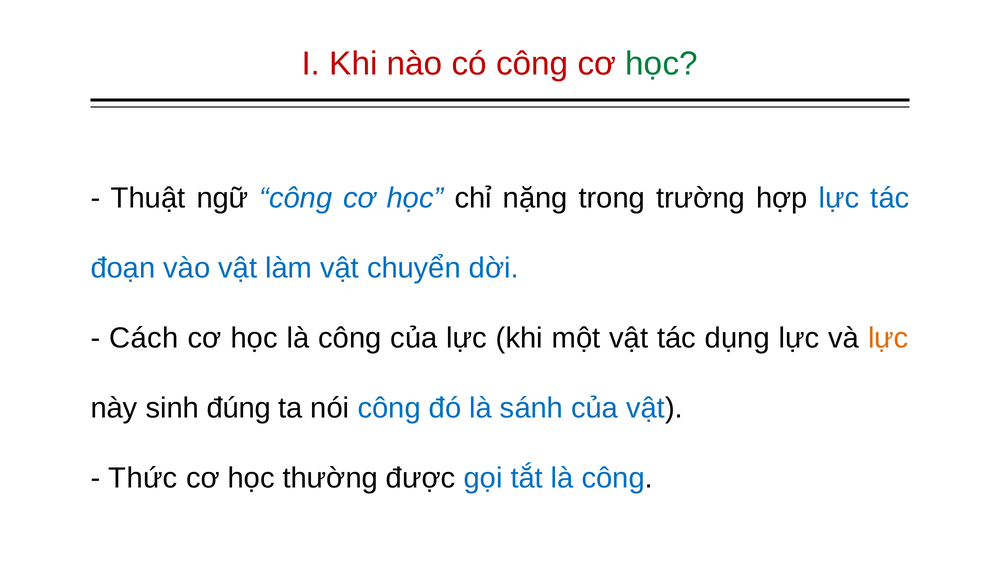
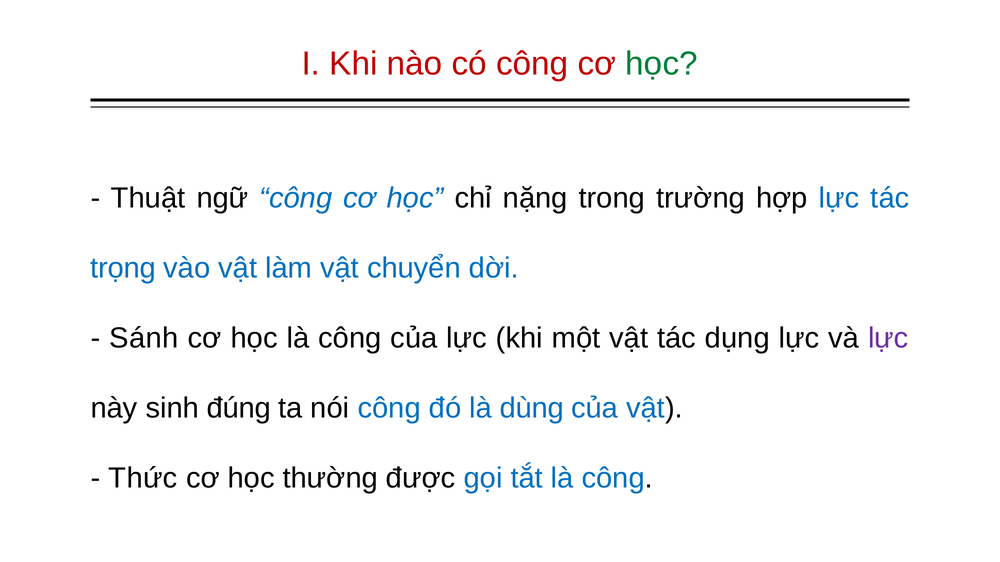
đoạn: đoạn -> trọng (123, 268)
Cách: Cách -> Sánh (144, 338)
lực colour: orange -> purple (888, 338)
sánh: sánh -> dùng (532, 408)
